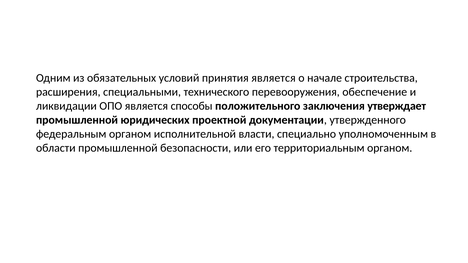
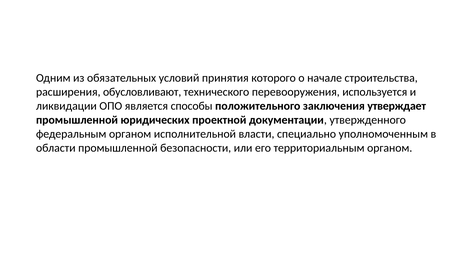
принятия является: является -> которого (274, 78)
специальными: специальными -> обусловливают (142, 92)
обеспечение: обеспечение -> используется (375, 92)
